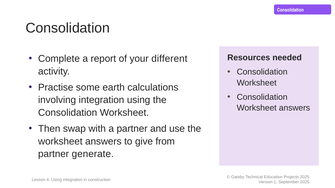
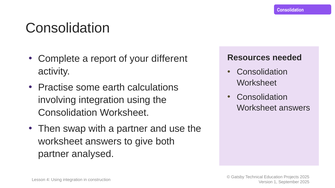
from: from -> both (165, 142)
generate: generate -> analysed (93, 154)
